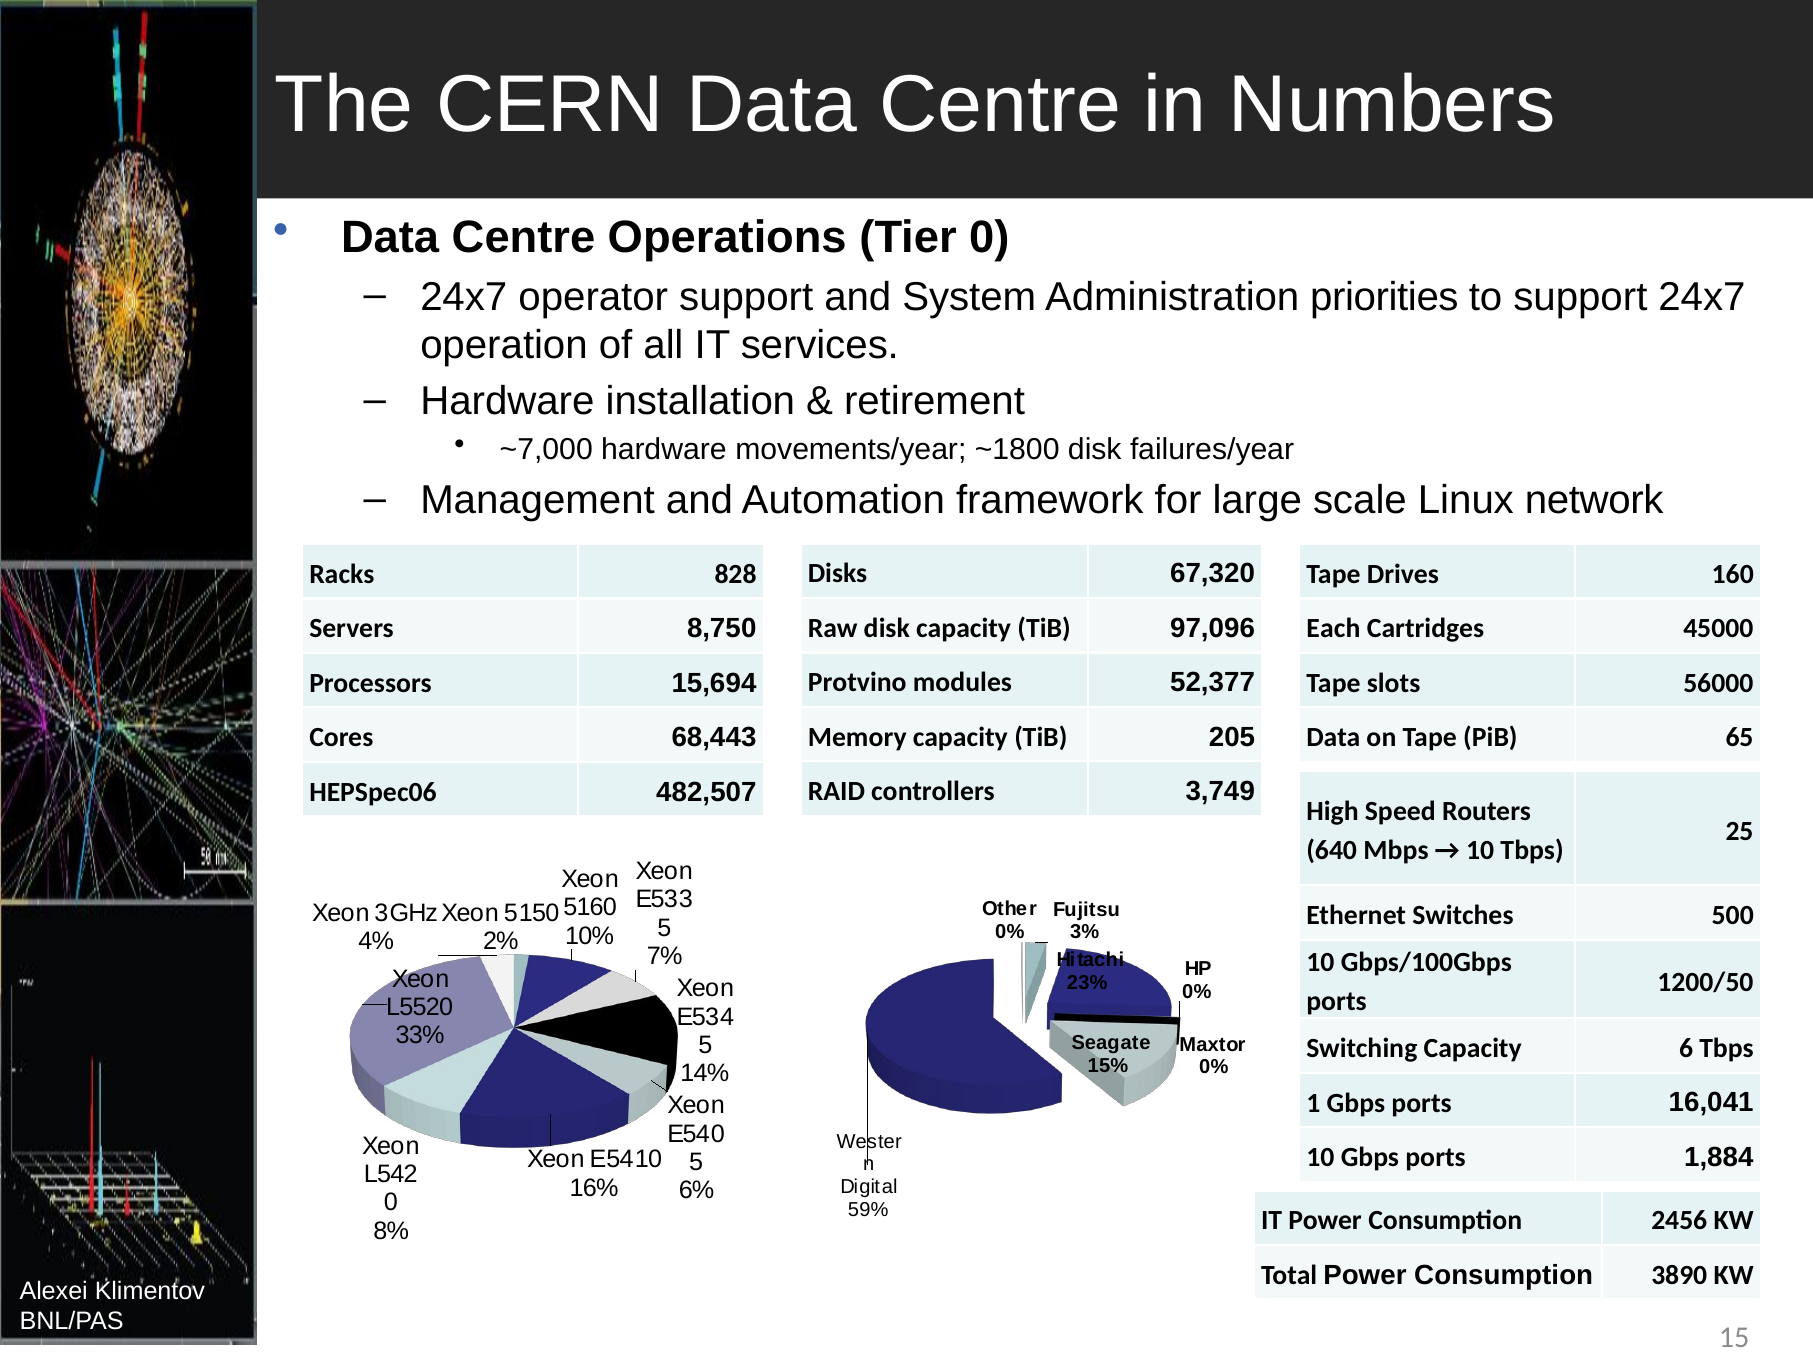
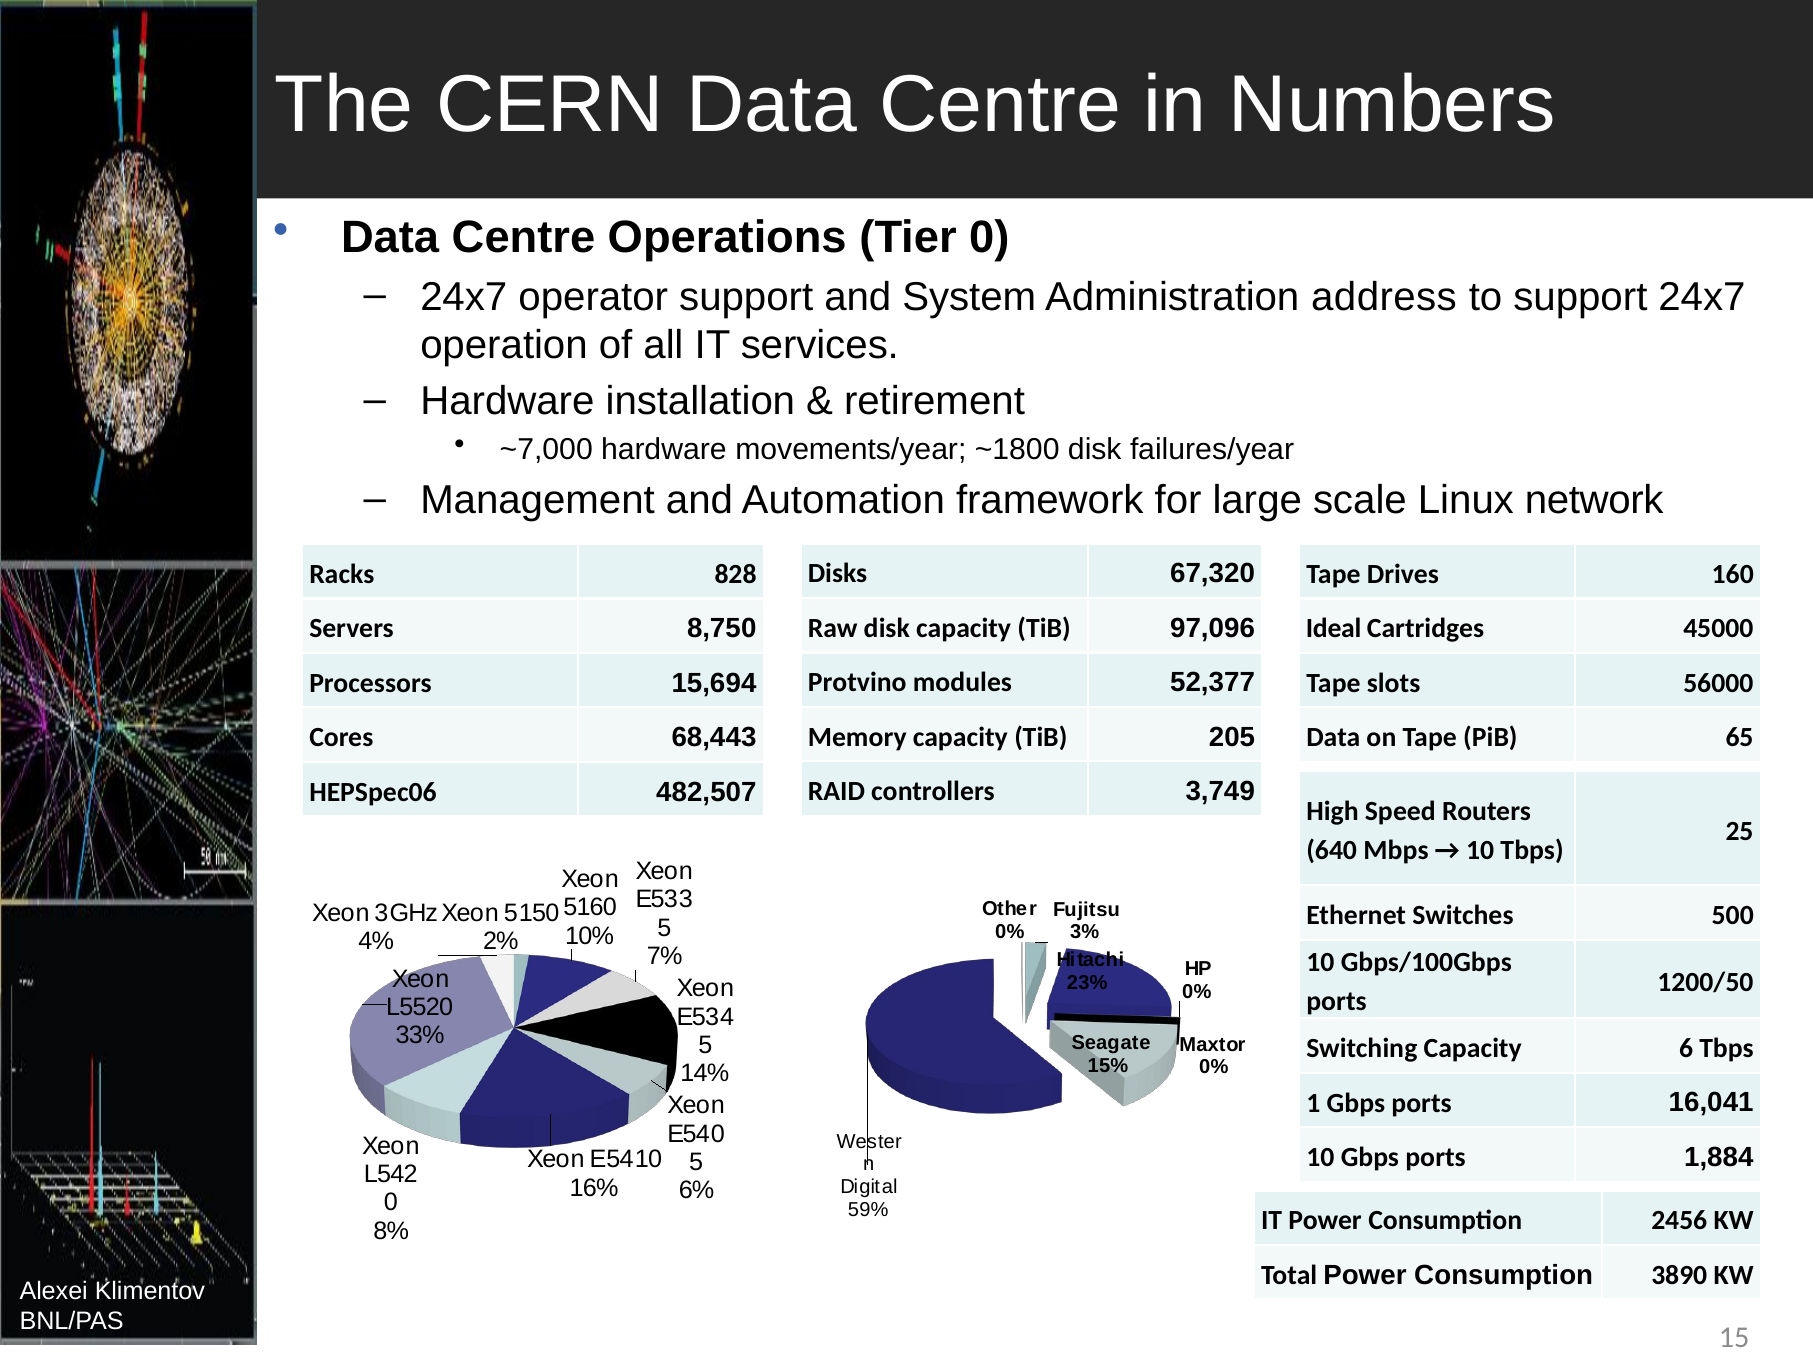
priorities: priorities -> address (1384, 297)
Each: Each -> Ideal (1334, 628)
